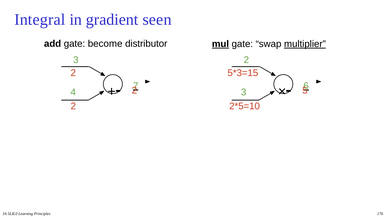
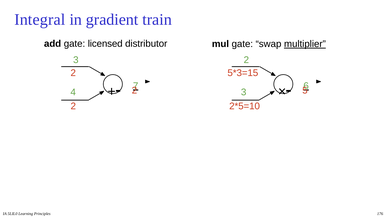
seen: seen -> train (157, 19)
become: become -> licensed (105, 44)
mul underline: present -> none (220, 44)
